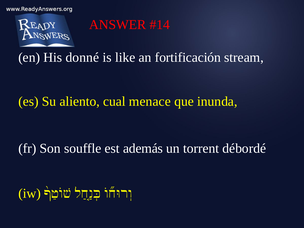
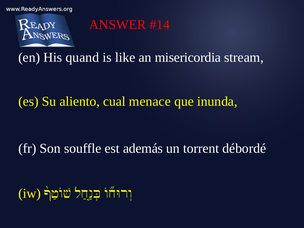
donné: donné -> quand (82, 57)
fortificación: fortificación -> misericordia (188, 57)
